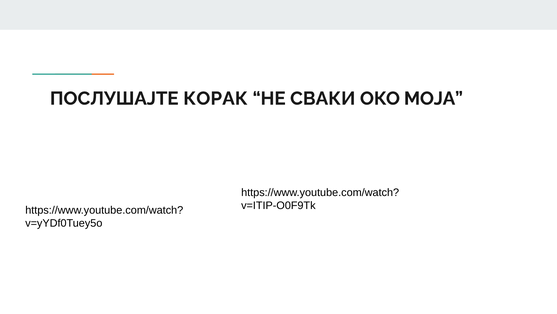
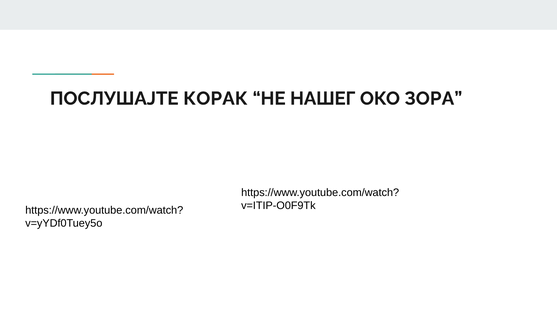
СВАКИ: СВАКИ -> НАШЕГ (323, 98)
МОЈА: МОЈА -> ЗОРА (433, 98)
